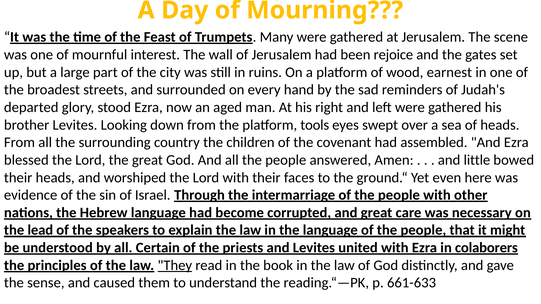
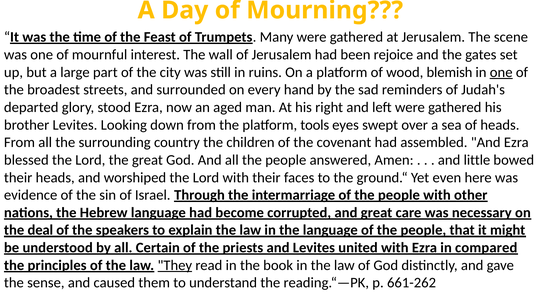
earnest: earnest -> blemish (449, 72)
one underline: none -> present (501, 72)
lead: lead -> deal (40, 230)
colaborers: colaborers -> compared (486, 248)
661-633: 661-633 -> 661-262 (412, 283)
